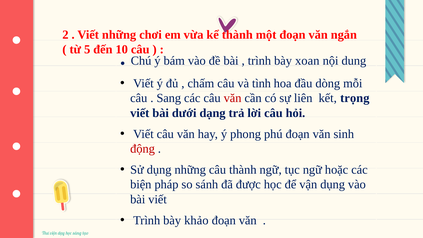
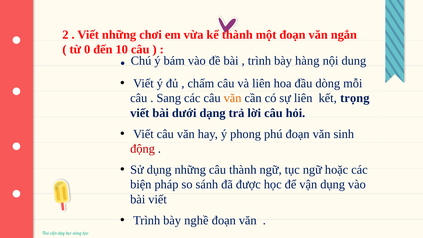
5: 5 -> 0 (87, 50)
xoan: xoan -> hàng (307, 61)
và tình: tình -> liên (261, 83)
văn colour: red -> orange (233, 98)
khảo: khảo -> nghề (196, 220)
